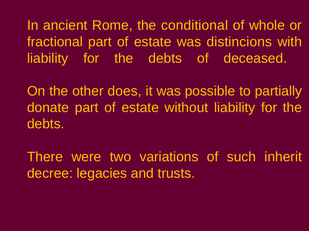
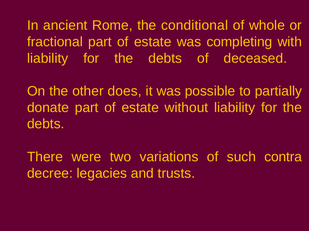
distincions: distincions -> completing (239, 42)
inherit: inherit -> contra (283, 157)
